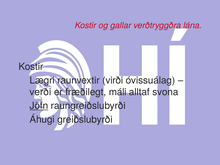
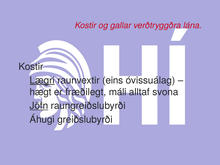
Lægri underline: none -> present (42, 80)
virði: virði -> eins (113, 80)
verði: verði -> hægt (41, 92)
